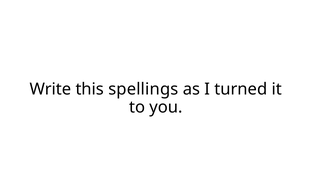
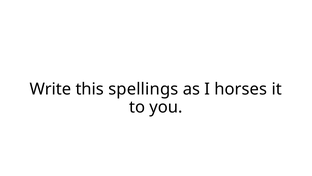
turned: turned -> horses (241, 89)
